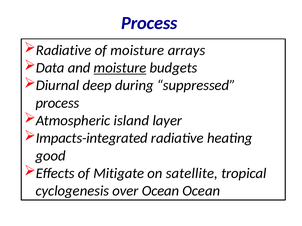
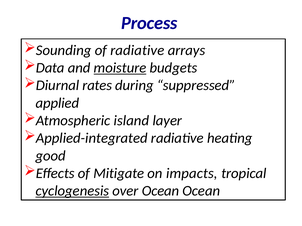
Radiative: Radiative -> Sounding (64, 50)
of moisture: moisture -> radiative (137, 50)
deep: deep -> rates (97, 86)
process: process -> applied (57, 103)
Impacts-integrated: Impacts-integrated -> Applied-integrated (92, 138)
satellite: satellite -> impacts (192, 174)
cyclogenesis underline: none -> present (72, 191)
